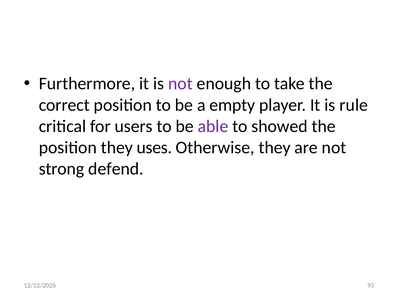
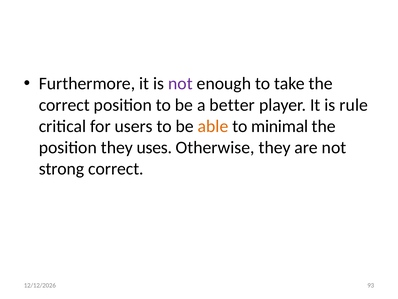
empty: empty -> better (232, 105)
able colour: purple -> orange (213, 126)
showed: showed -> minimal (280, 126)
strong defend: defend -> correct (116, 168)
